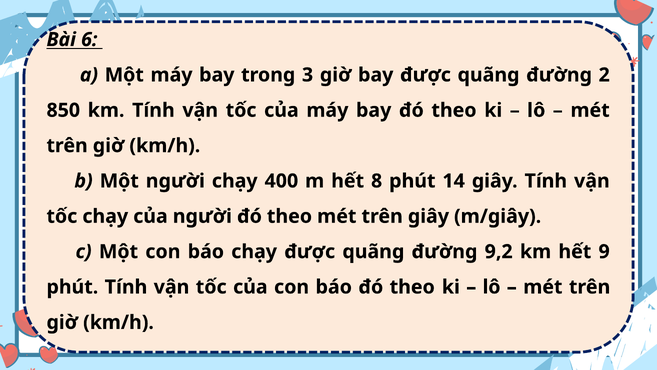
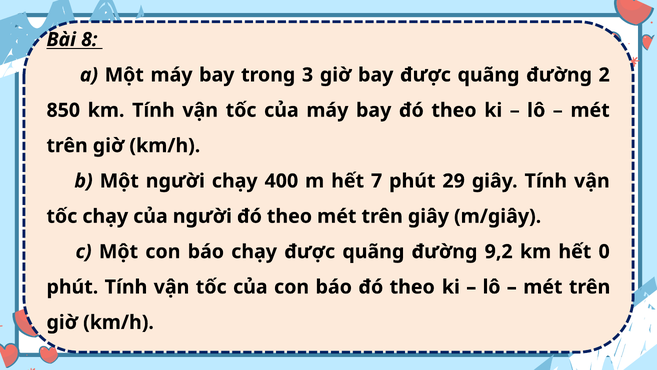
6: 6 -> 8 (89, 40)
8: 8 -> 7 (377, 181)
14: 14 -> 29 (454, 181)
9: 9 -> 0 (604, 251)
